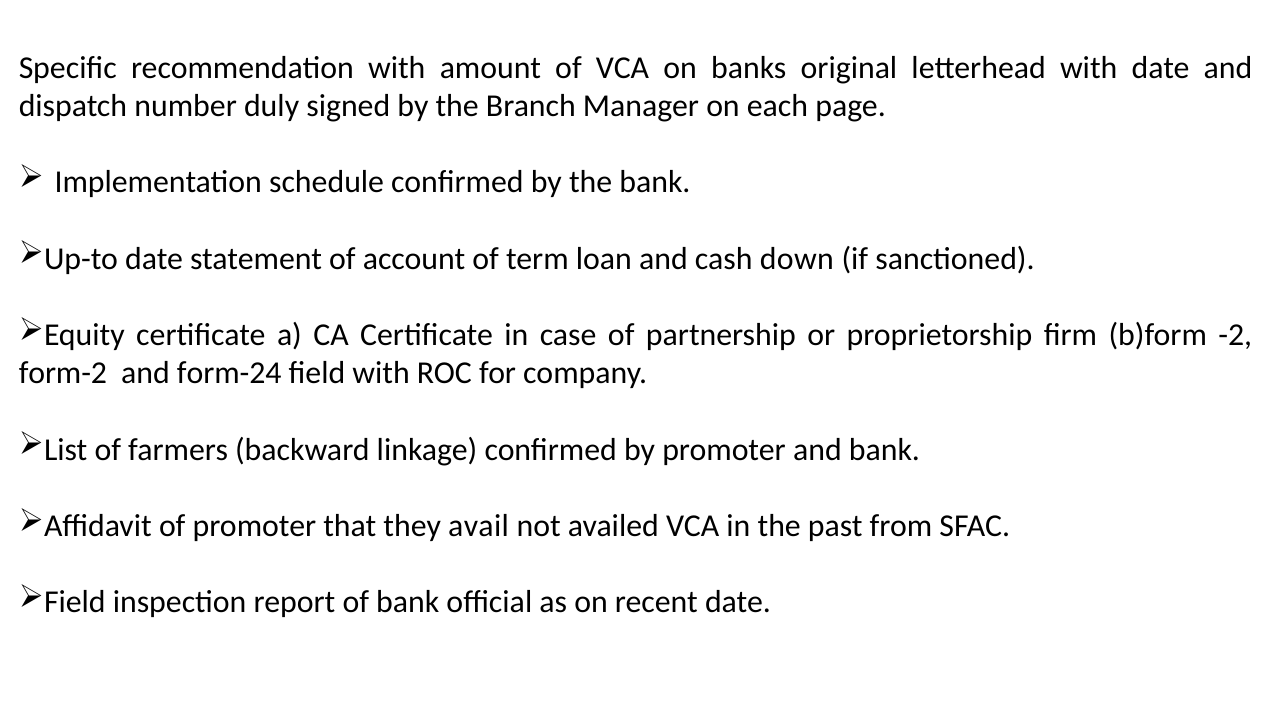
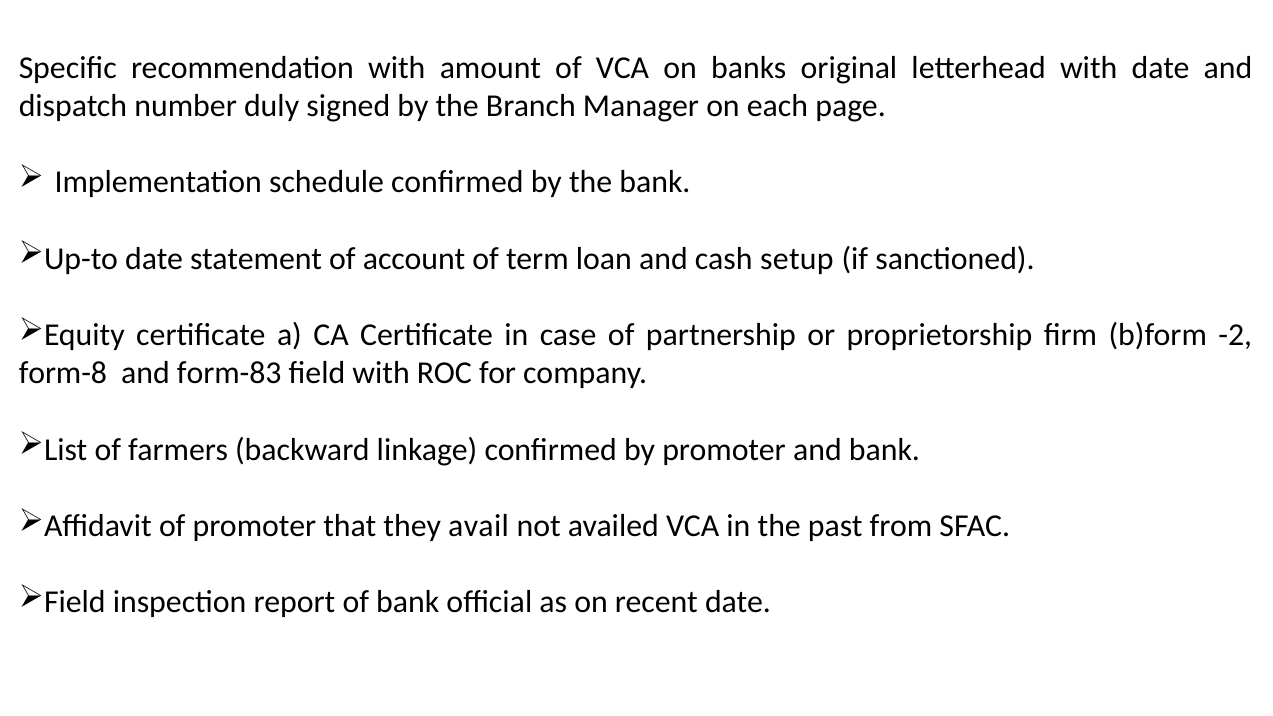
down: down -> setup (797, 259)
form-2: form-2 -> form-8 (63, 373)
form-24: form-24 -> form-83 (229, 373)
